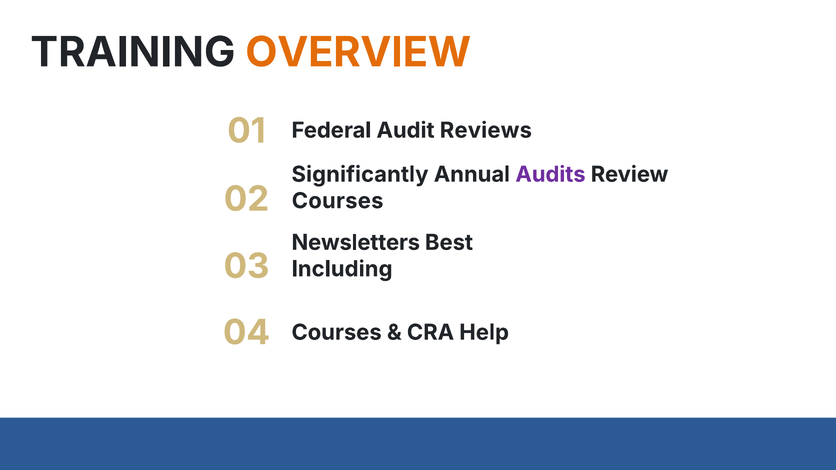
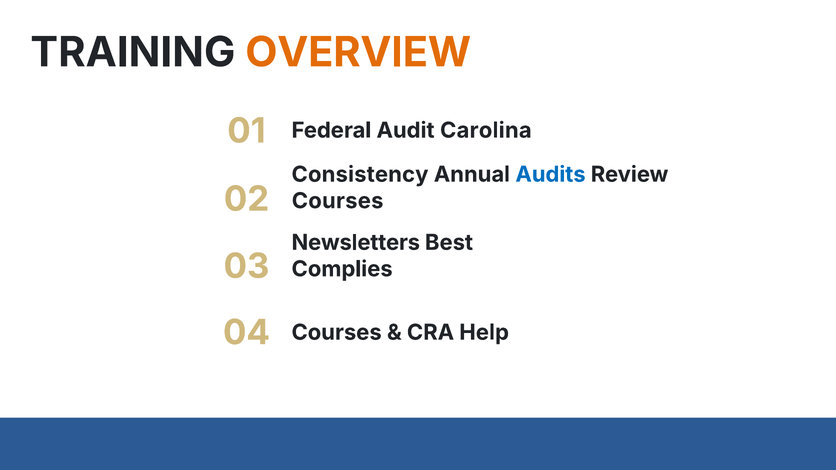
Reviews: Reviews -> Carolina (486, 130)
Significantly: Significantly -> Consistency (360, 175)
Audits colour: purple -> blue (551, 175)
Including: Including -> Complies (342, 269)
